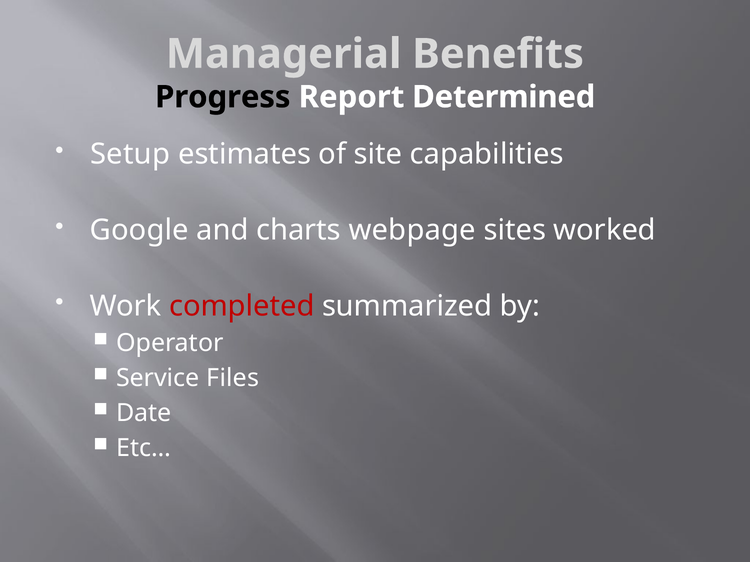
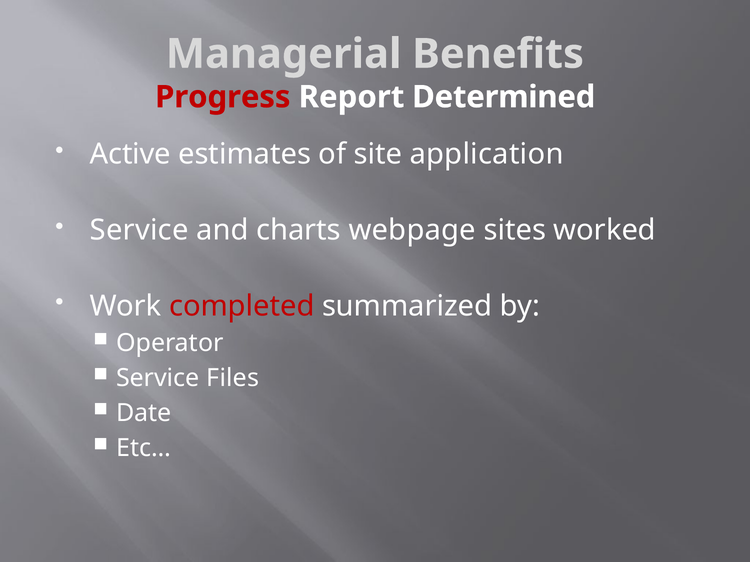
Progress colour: black -> red (223, 97)
Setup: Setup -> Active (130, 154)
capabilities: capabilities -> application (487, 154)
Google: Google -> Service (139, 230)
